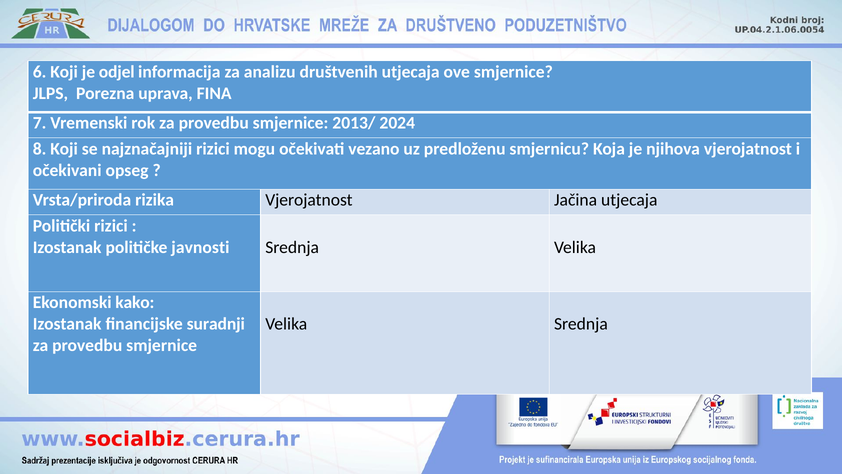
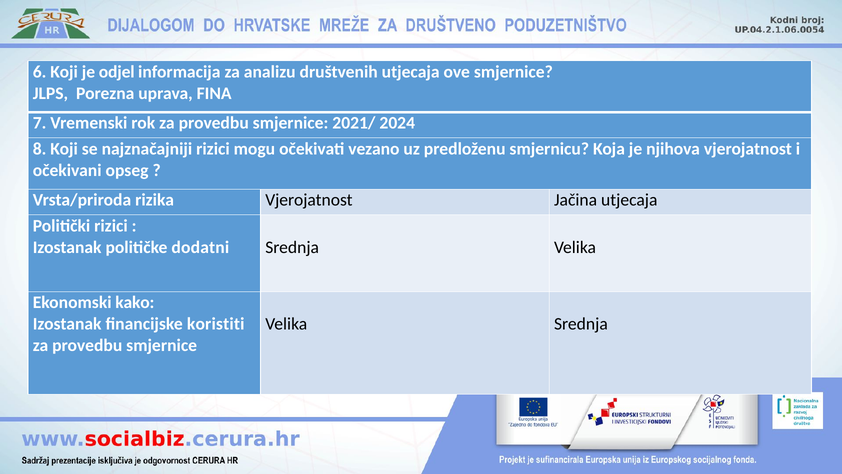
2013/: 2013/ -> 2021/ (354, 123)
javnosti: javnosti -> dodatni (200, 247)
suradnji: suradnji -> koristiti (216, 324)
